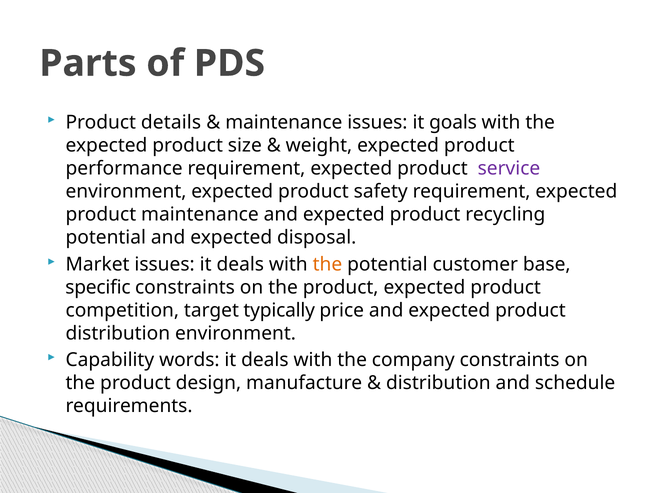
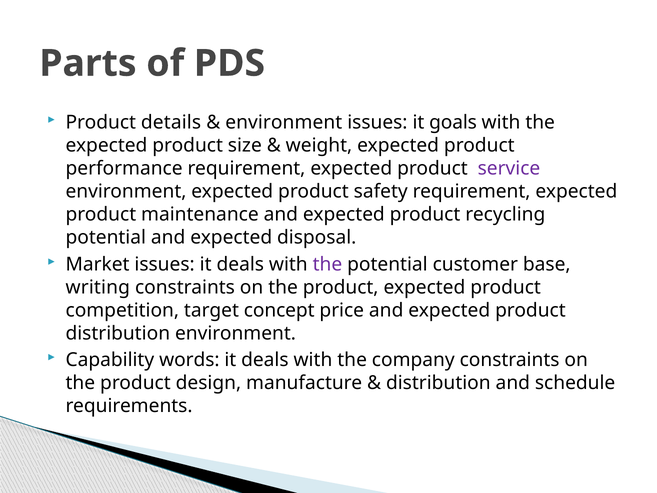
maintenance: maintenance -> environment (284, 123)
the colour: orange -> purple (327, 264)
specific: specific -> writing (98, 287)
typically: typically -> concept (279, 310)
